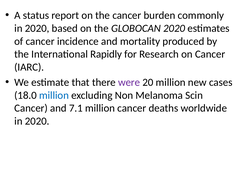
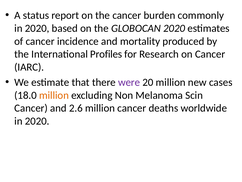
Rapidly: Rapidly -> Profiles (106, 54)
million colour: blue -> orange (54, 95)
7.1: 7.1 -> 2.6 (76, 108)
